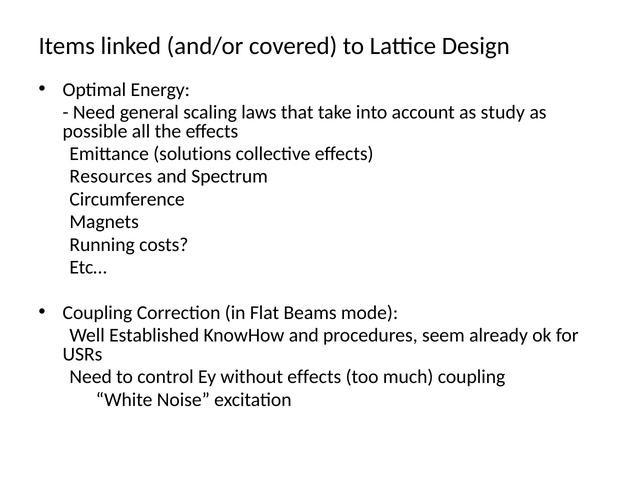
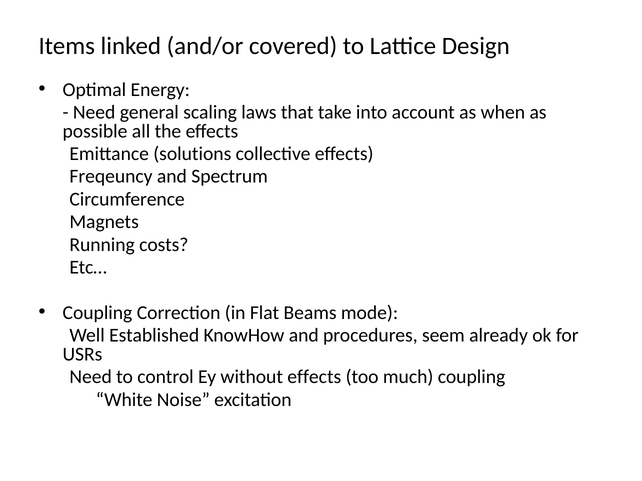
study: study -> when (503, 112)
Resources: Resources -> Freqeuncy (111, 177)
